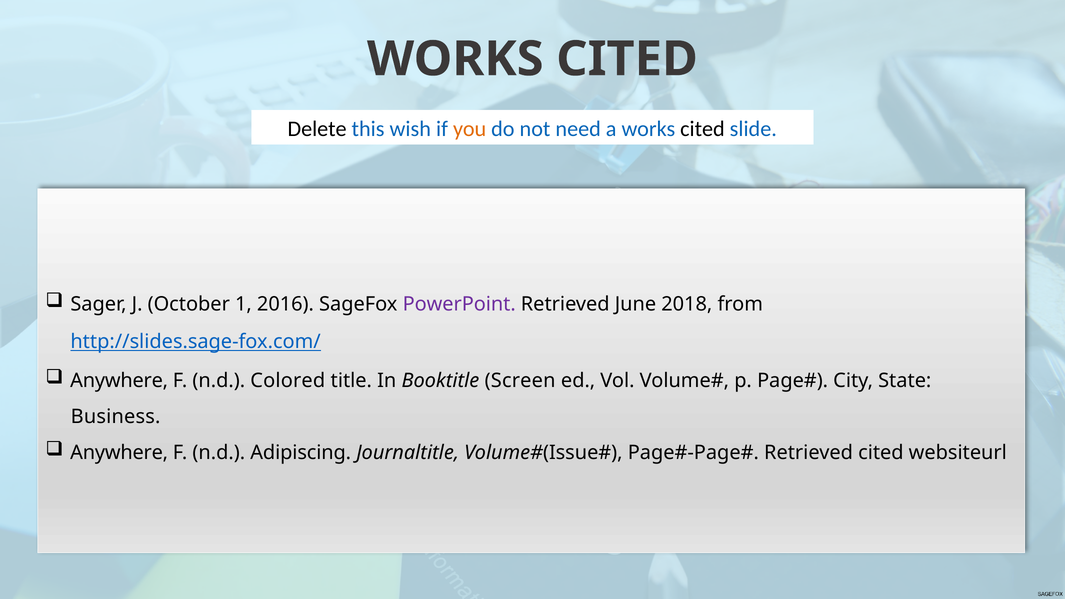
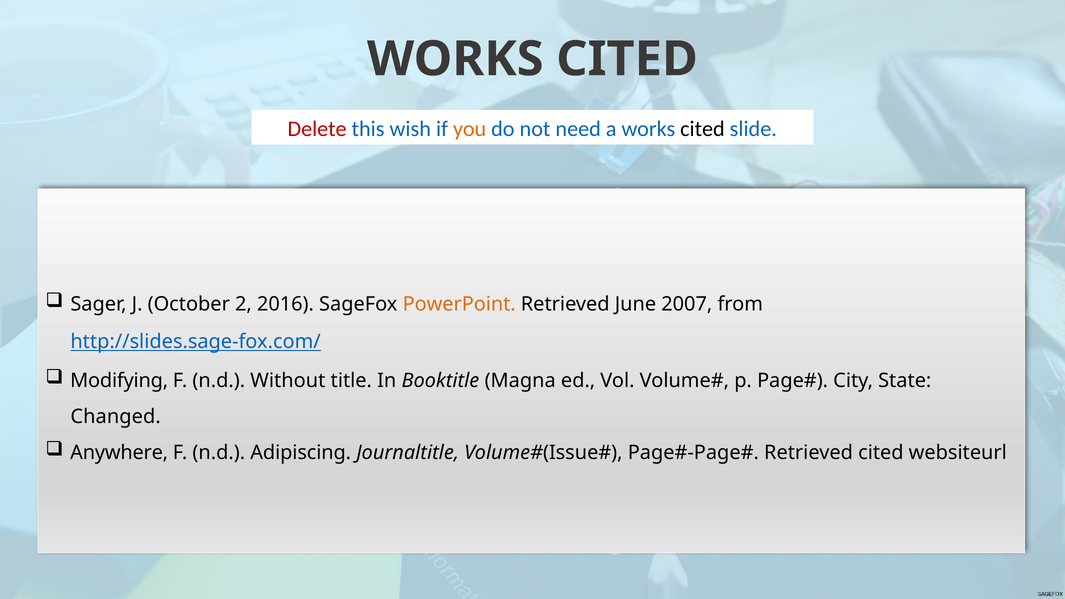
Delete colour: black -> red (317, 129)
1: 1 -> 2 (243, 304)
PowerPoint colour: purple -> orange (459, 304)
2018: 2018 -> 2007 (687, 304)
Anywhere: Anywhere -> Modifying (119, 381)
Colored: Colored -> Without (288, 381)
Screen: Screen -> Magna (520, 381)
Business: Business -> Changed (116, 417)
